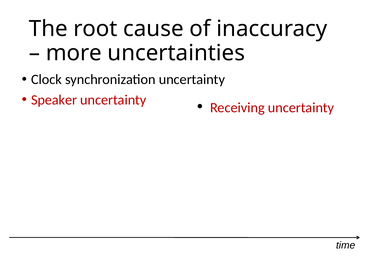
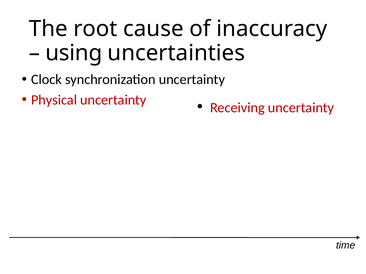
more: more -> using (74, 53)
Speaker: Speaker -> Physical (54, 100)
